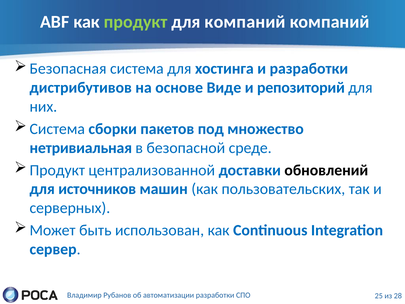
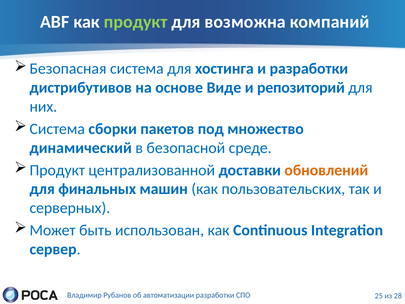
для компаний: компаний -> возможна (245, 22)
нетривиальная: нетривиальная -> динамический (81, 148)
обновлений colour: black -> orange (326, 170)
источников: источников -> финальных (97, 189)
